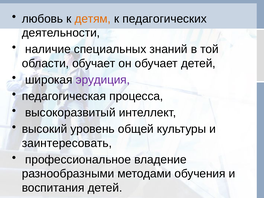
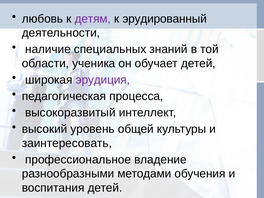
детям colour: orange -> purple (93, 19)
педагогических: педагогических -> эрудированный (165, 19)
области обучает: обучает -> ученика (94, 63)
